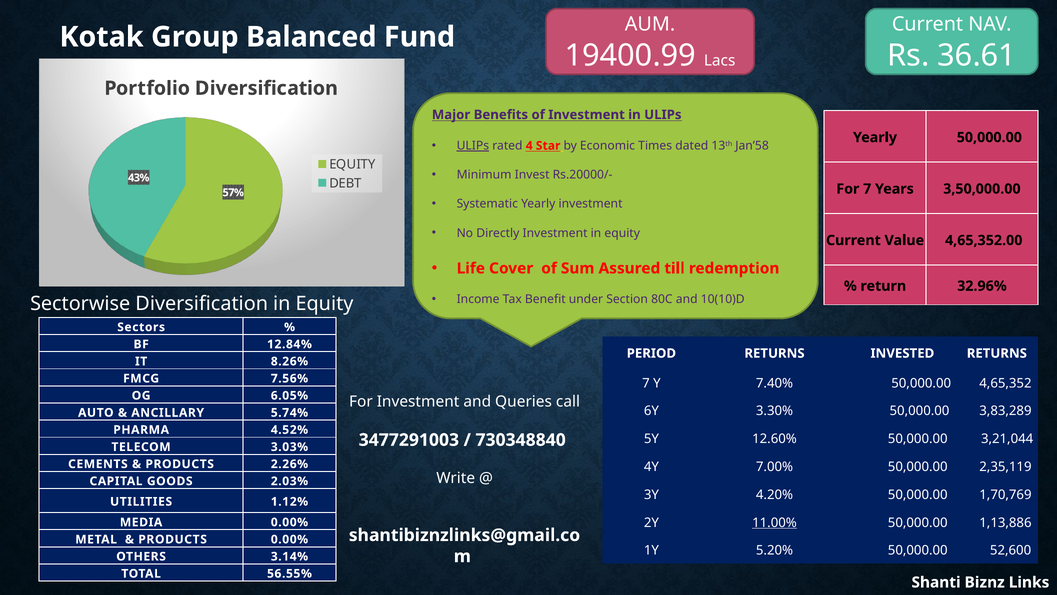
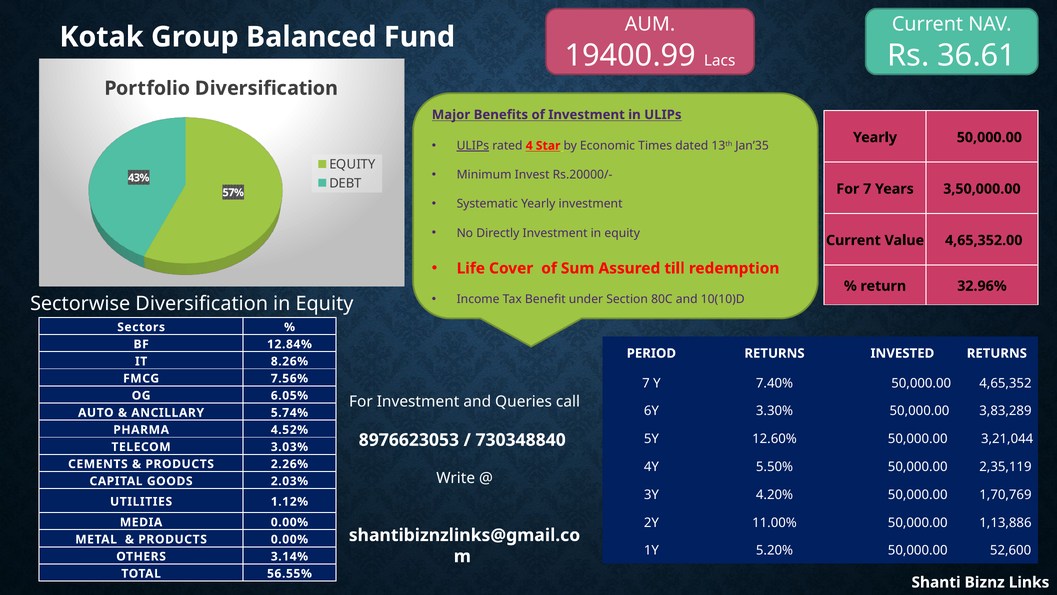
Jan’58: Jan’58 -> Jan’35 (752, 146)
3477291003: 3477291003 -> 8976623053 (409, 440)
7.00%: 7.00% -> 5.50% (774, 467)
11.00% underline: present -> none (774, 522)
